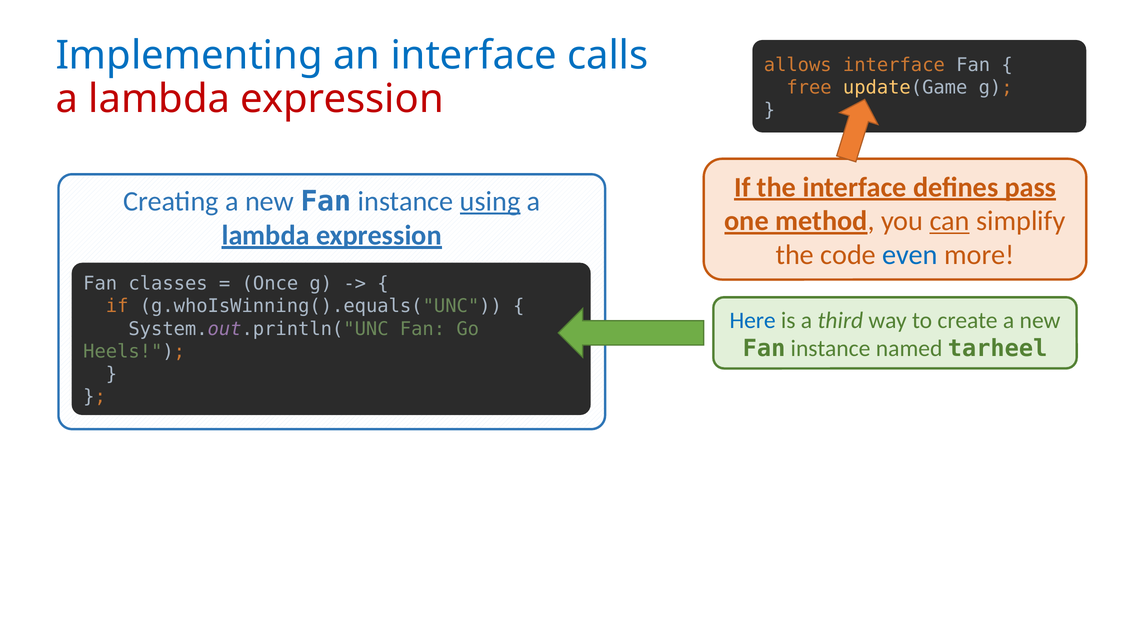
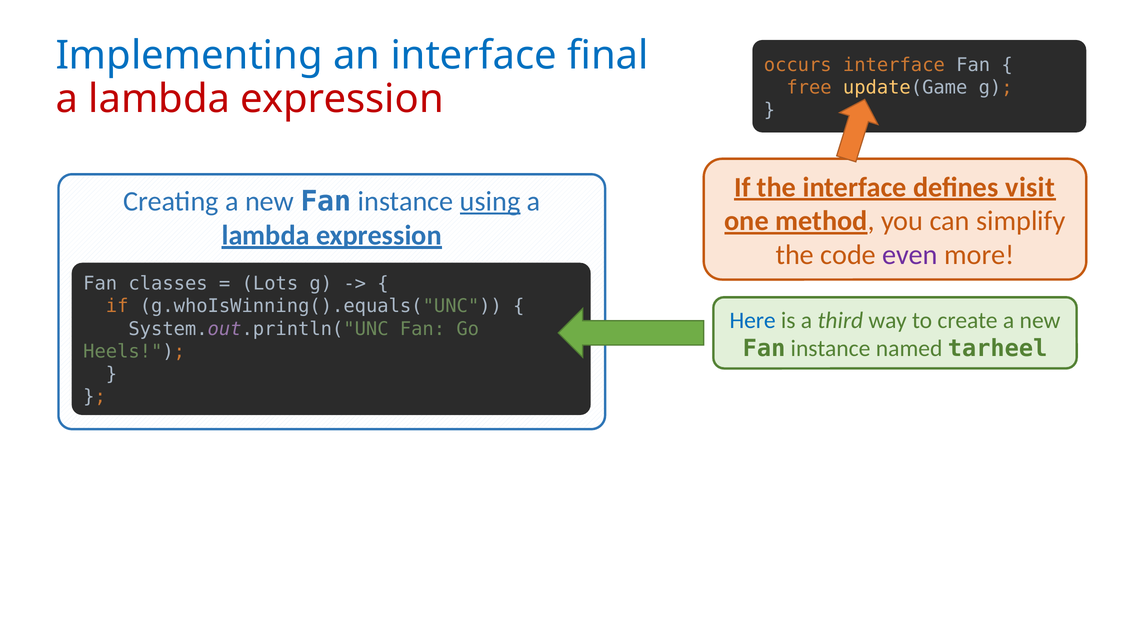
calls: calls -> final (608, 56)
allows: allows -> occurs (798, 65)
pass: pass -> visit (1030, 187)
can underline: present -> none (950, 221)
even colour: blue -> purple (910, 255)
Once: Once -> Lots (270, 284)
